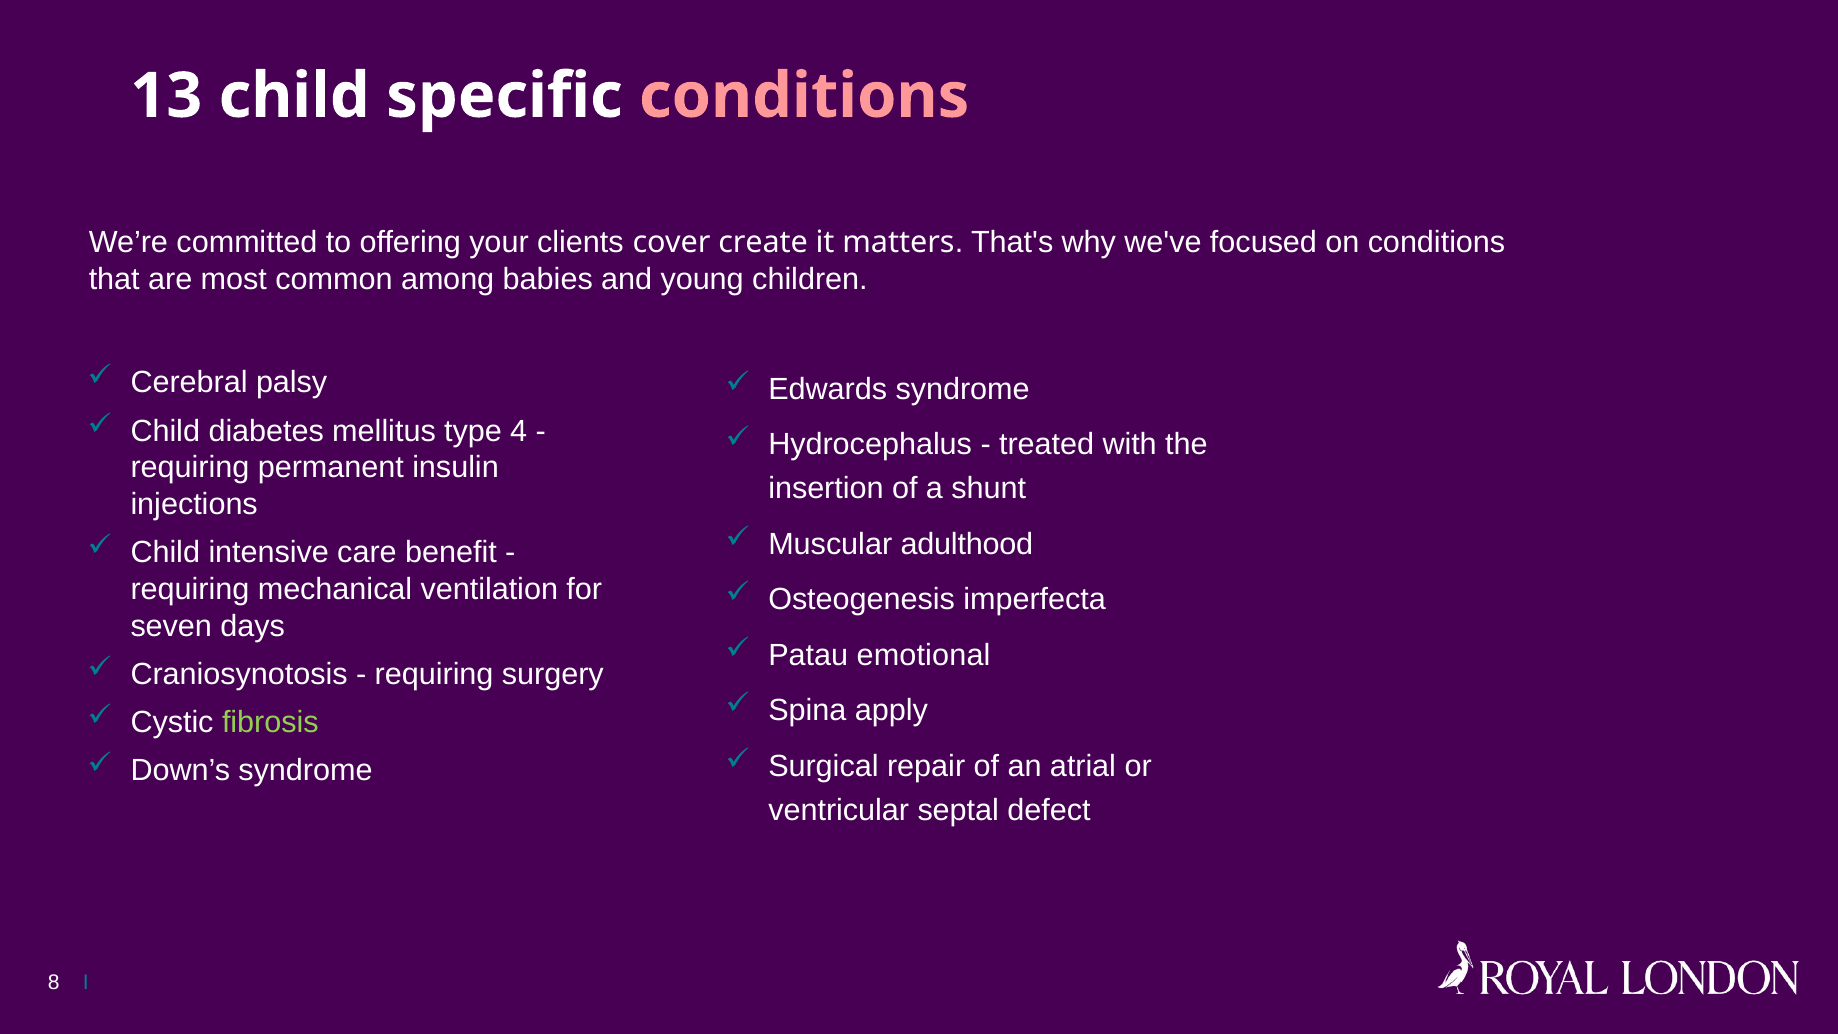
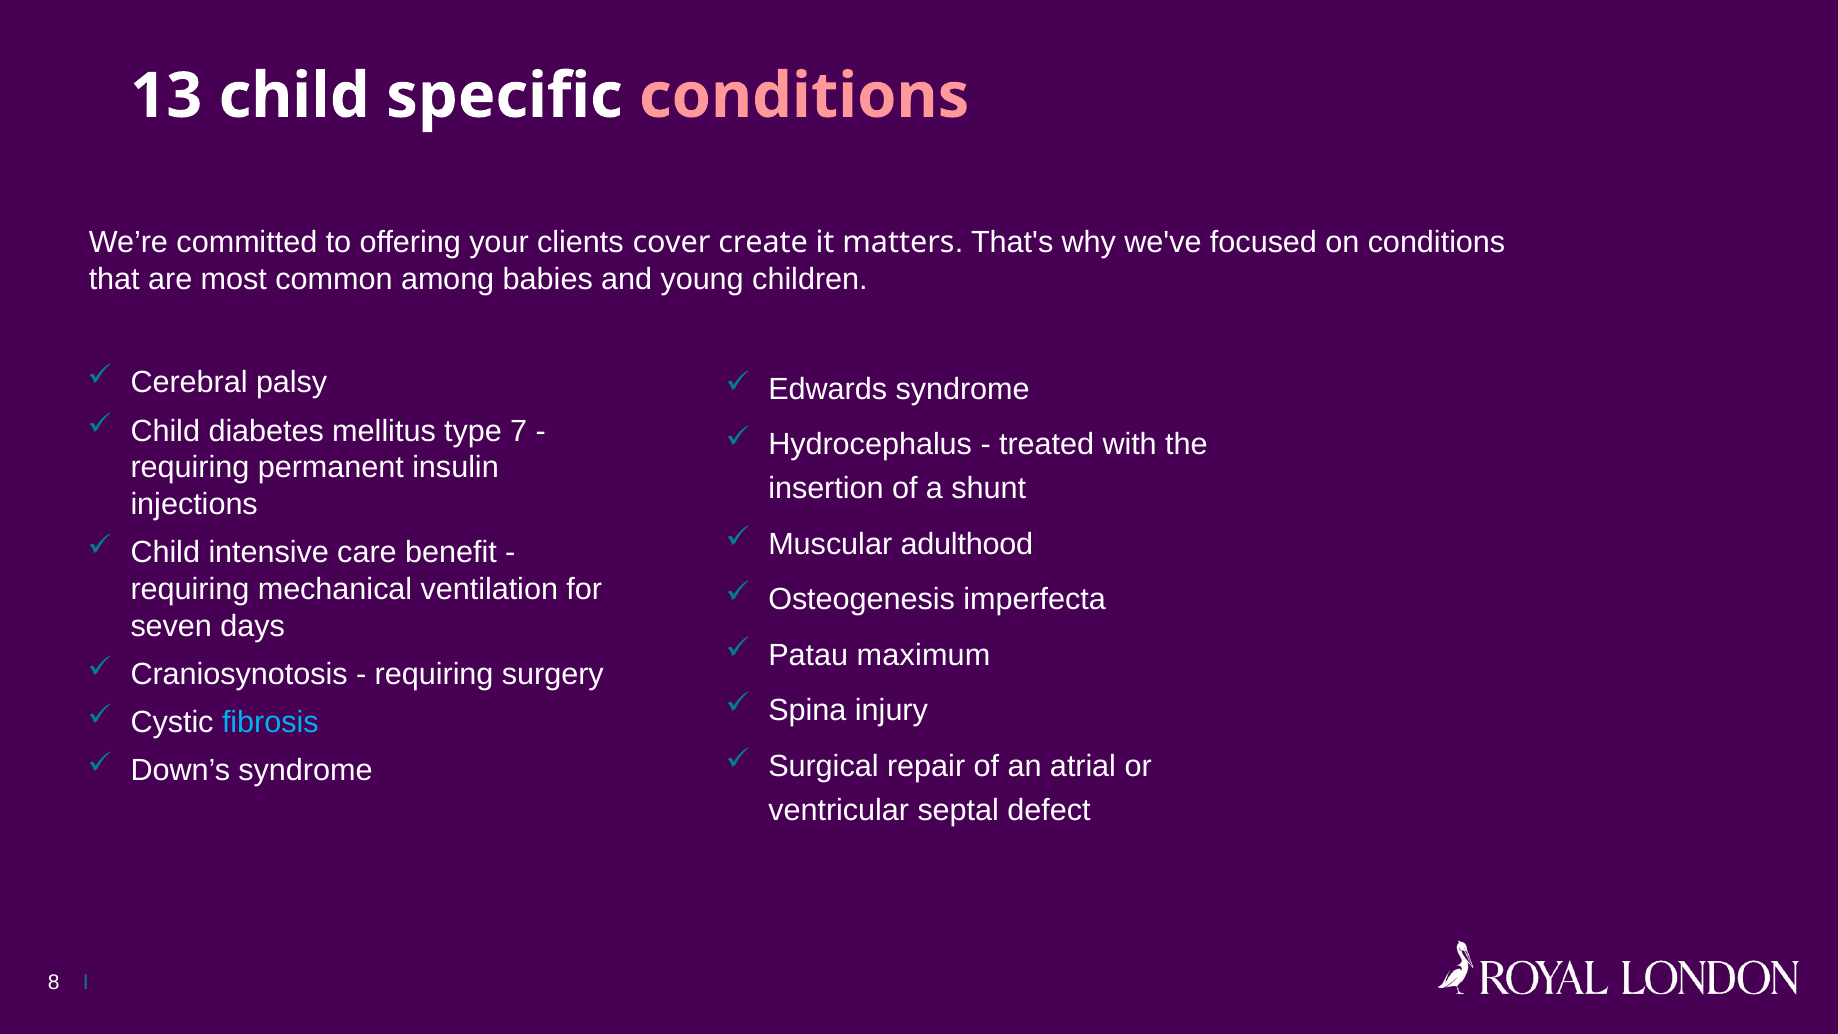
4: 4 -> 7 (519, 431)
emotional: emotional -> maximum (924, 655)
apply: apply -> injury (891, 711)
fibrosis colour: light green -> light blue (270, 722)
